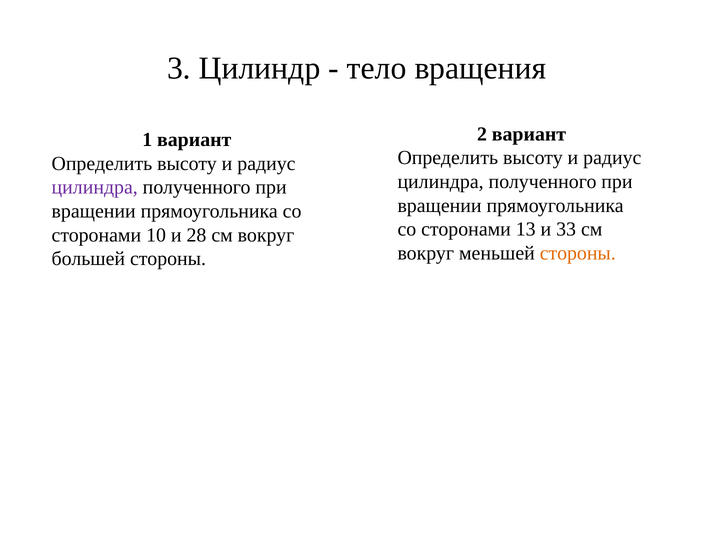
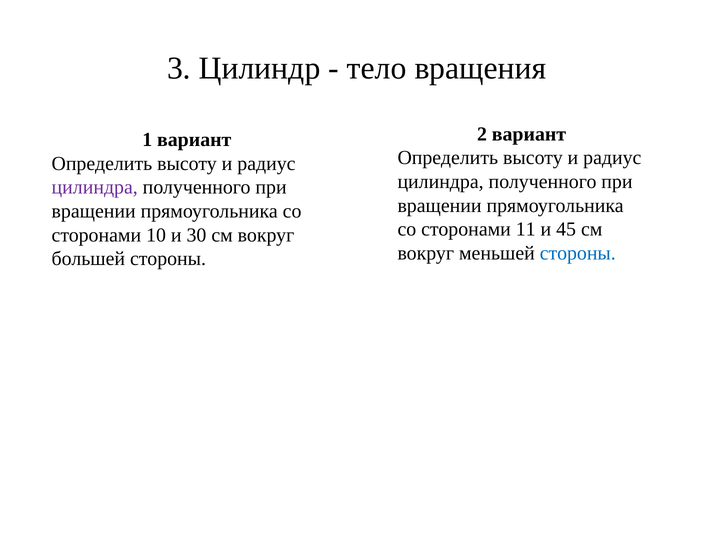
13: 13 -> 11 (526, 229)
33: 33 -> 45 (566, 229)
28: 28 -> 30 (196, 235)
стороны colour: orange -> blue (578, 253)
